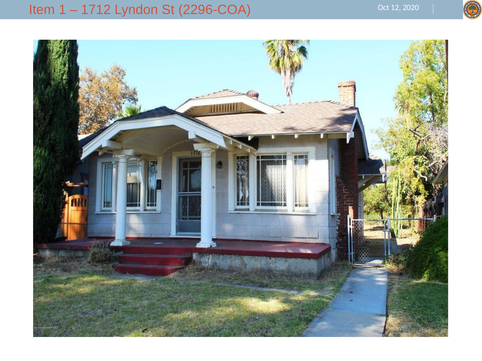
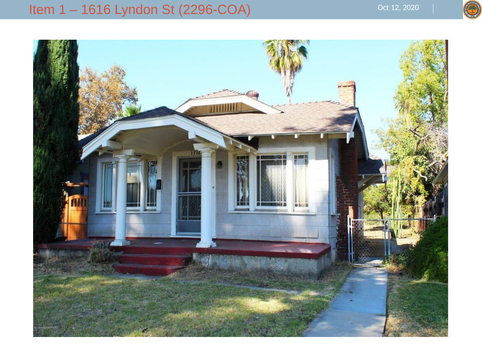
1712: 1712 -> 1616 (96, 10)
